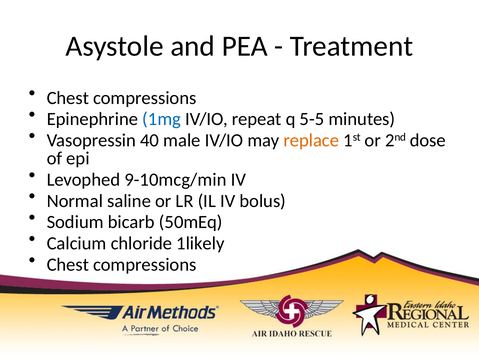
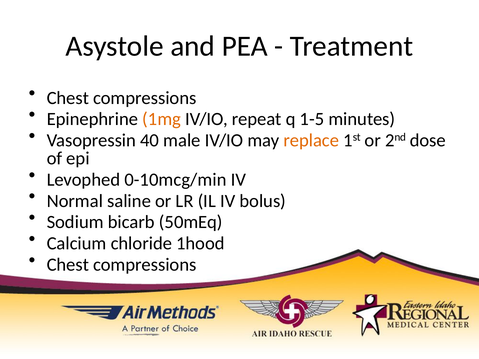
1mg colour: blue -> orange (162, 119)
5-5: 5-5 -> 1-5 (312, 119)
9-10mcg/min: 9-10mcg/min -> 0-10mcg/min (175, 180)
1likely: 1likely -> 1hood (200, 244)
